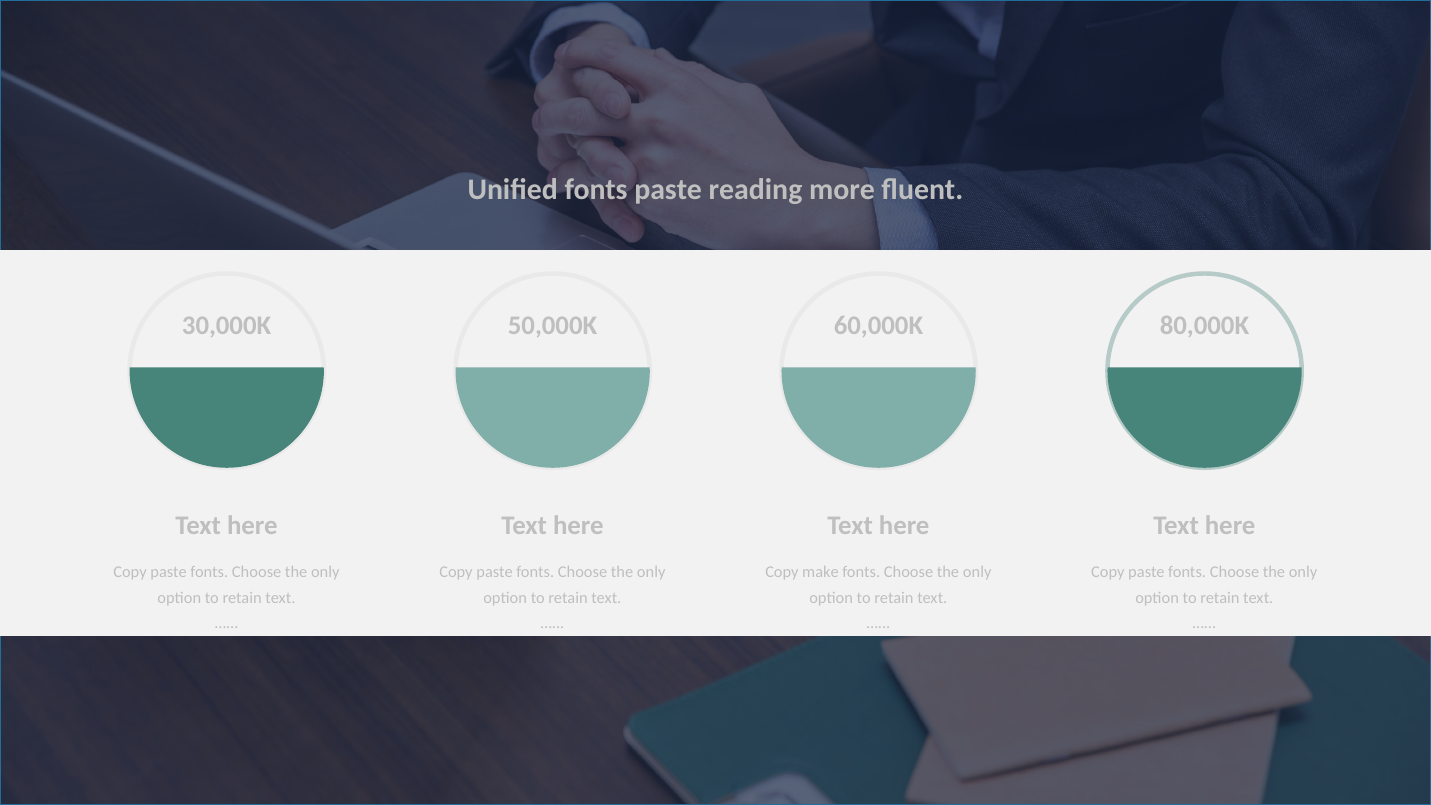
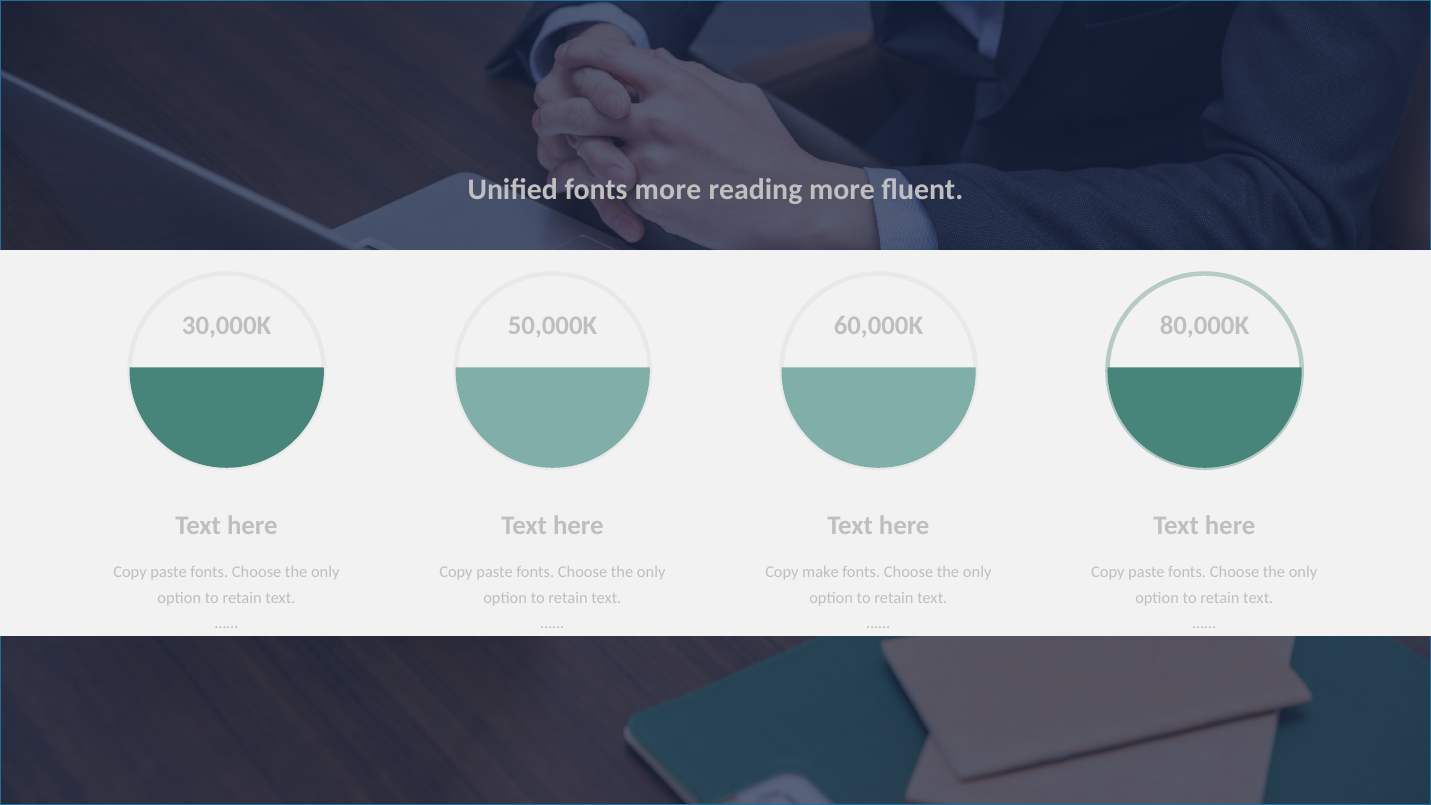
fonts paste: paste -> more (668, 190)
